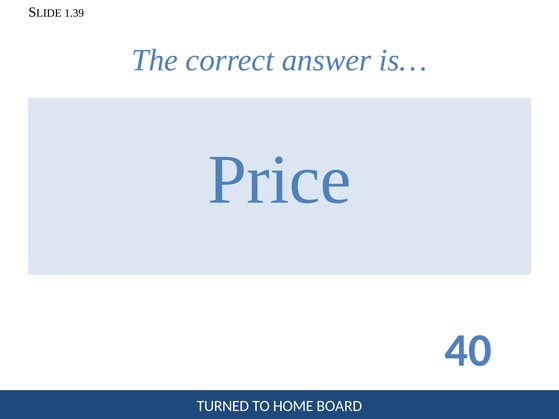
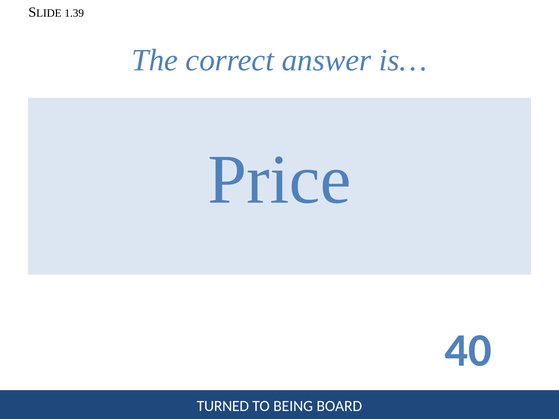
HOME: HOME -> BEING (293, 406)
